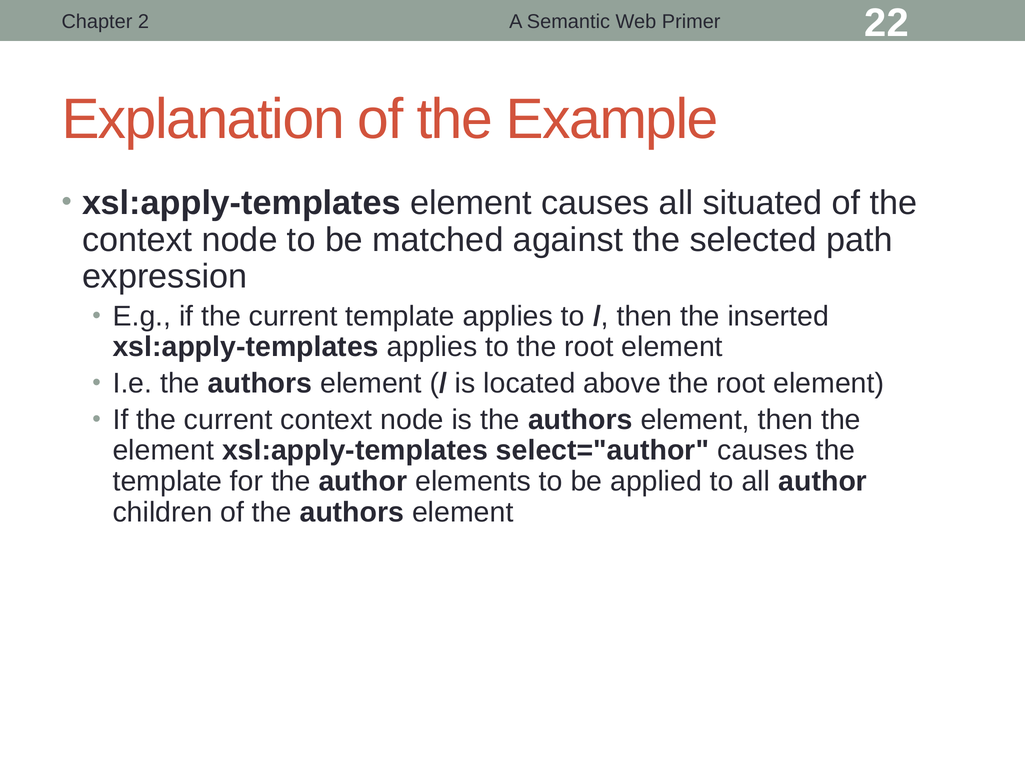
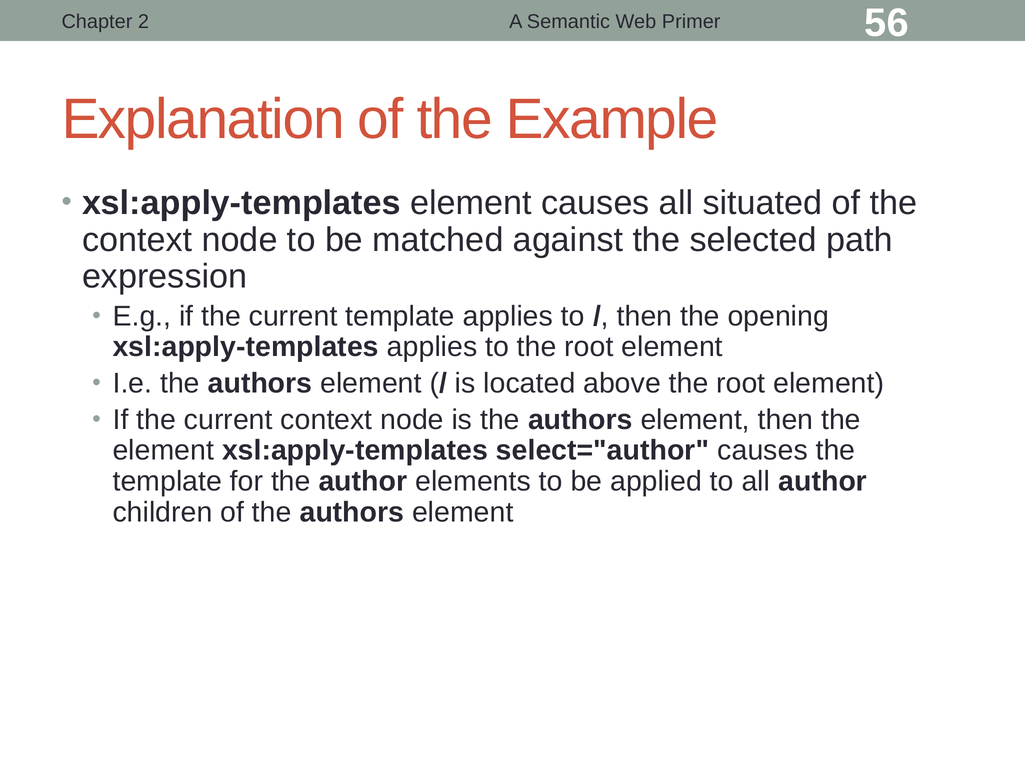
22: 22 -> 56 (887, 23)
inserted: inserted -> opening (778, 316)
